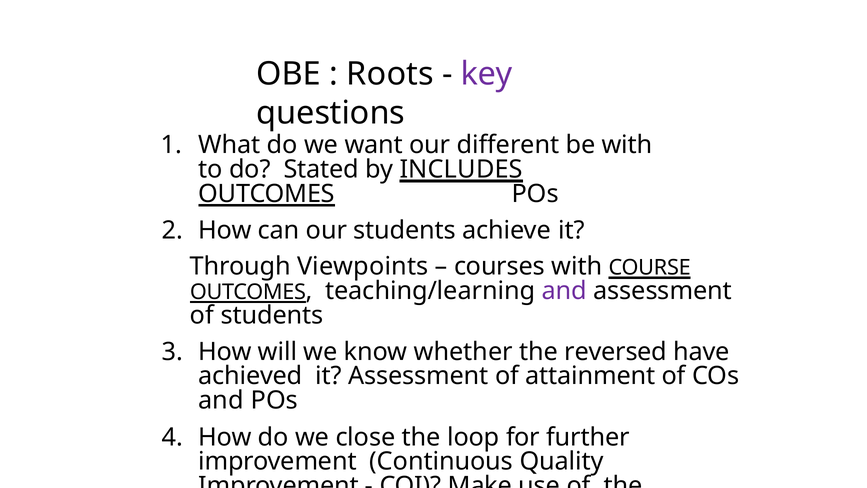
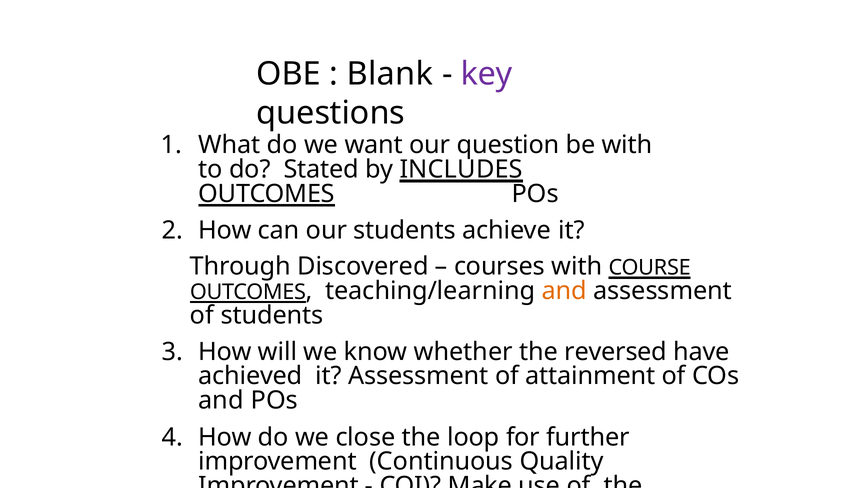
Roots: Roots -> Blank (390, 74)
different: different -> question (508, 145)
Viewpoints: Viewpoints -> Discovered (363, 266)
and colour: purple -> orange (564, 291)
